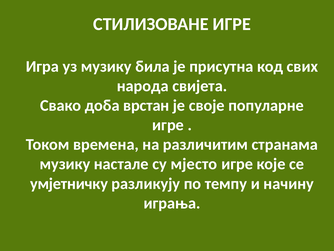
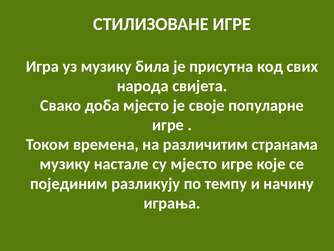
доба врстан: врстан -> мјесто (146, 105)
умјетничку: умјетничку -> појединим (69, 183)
